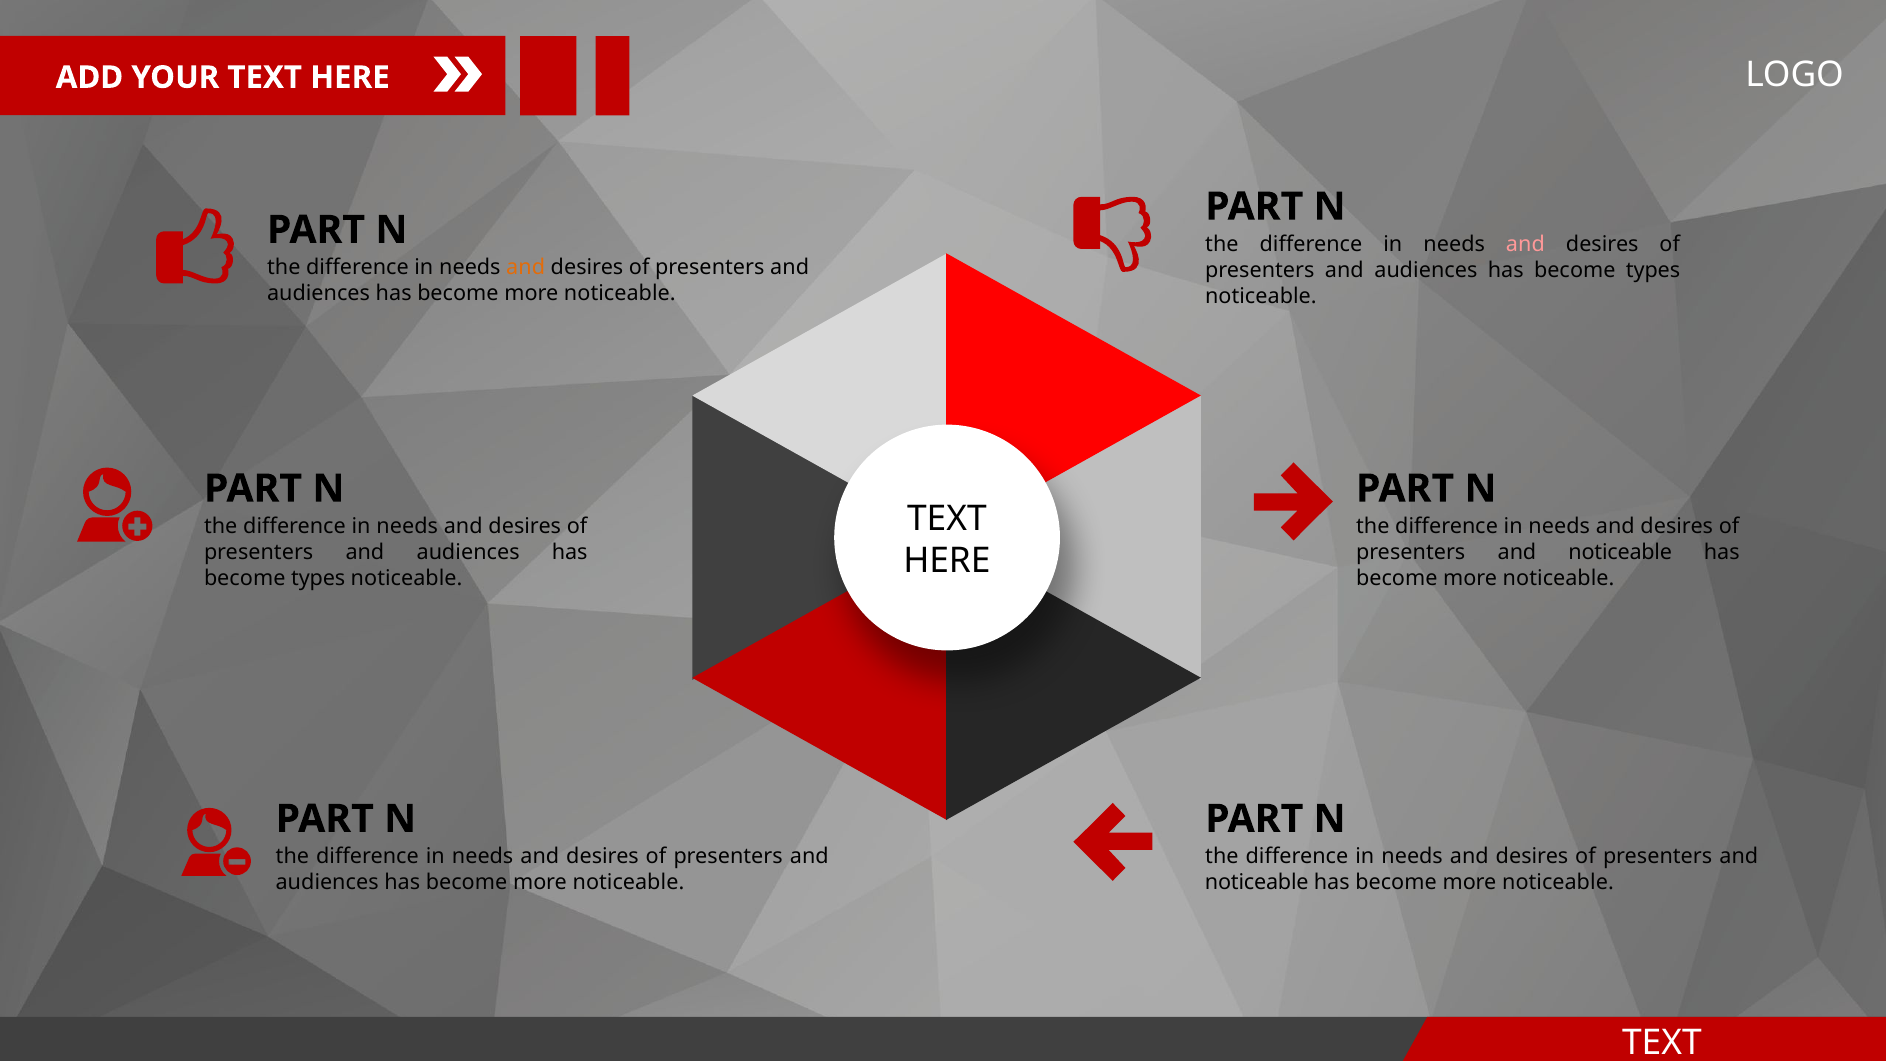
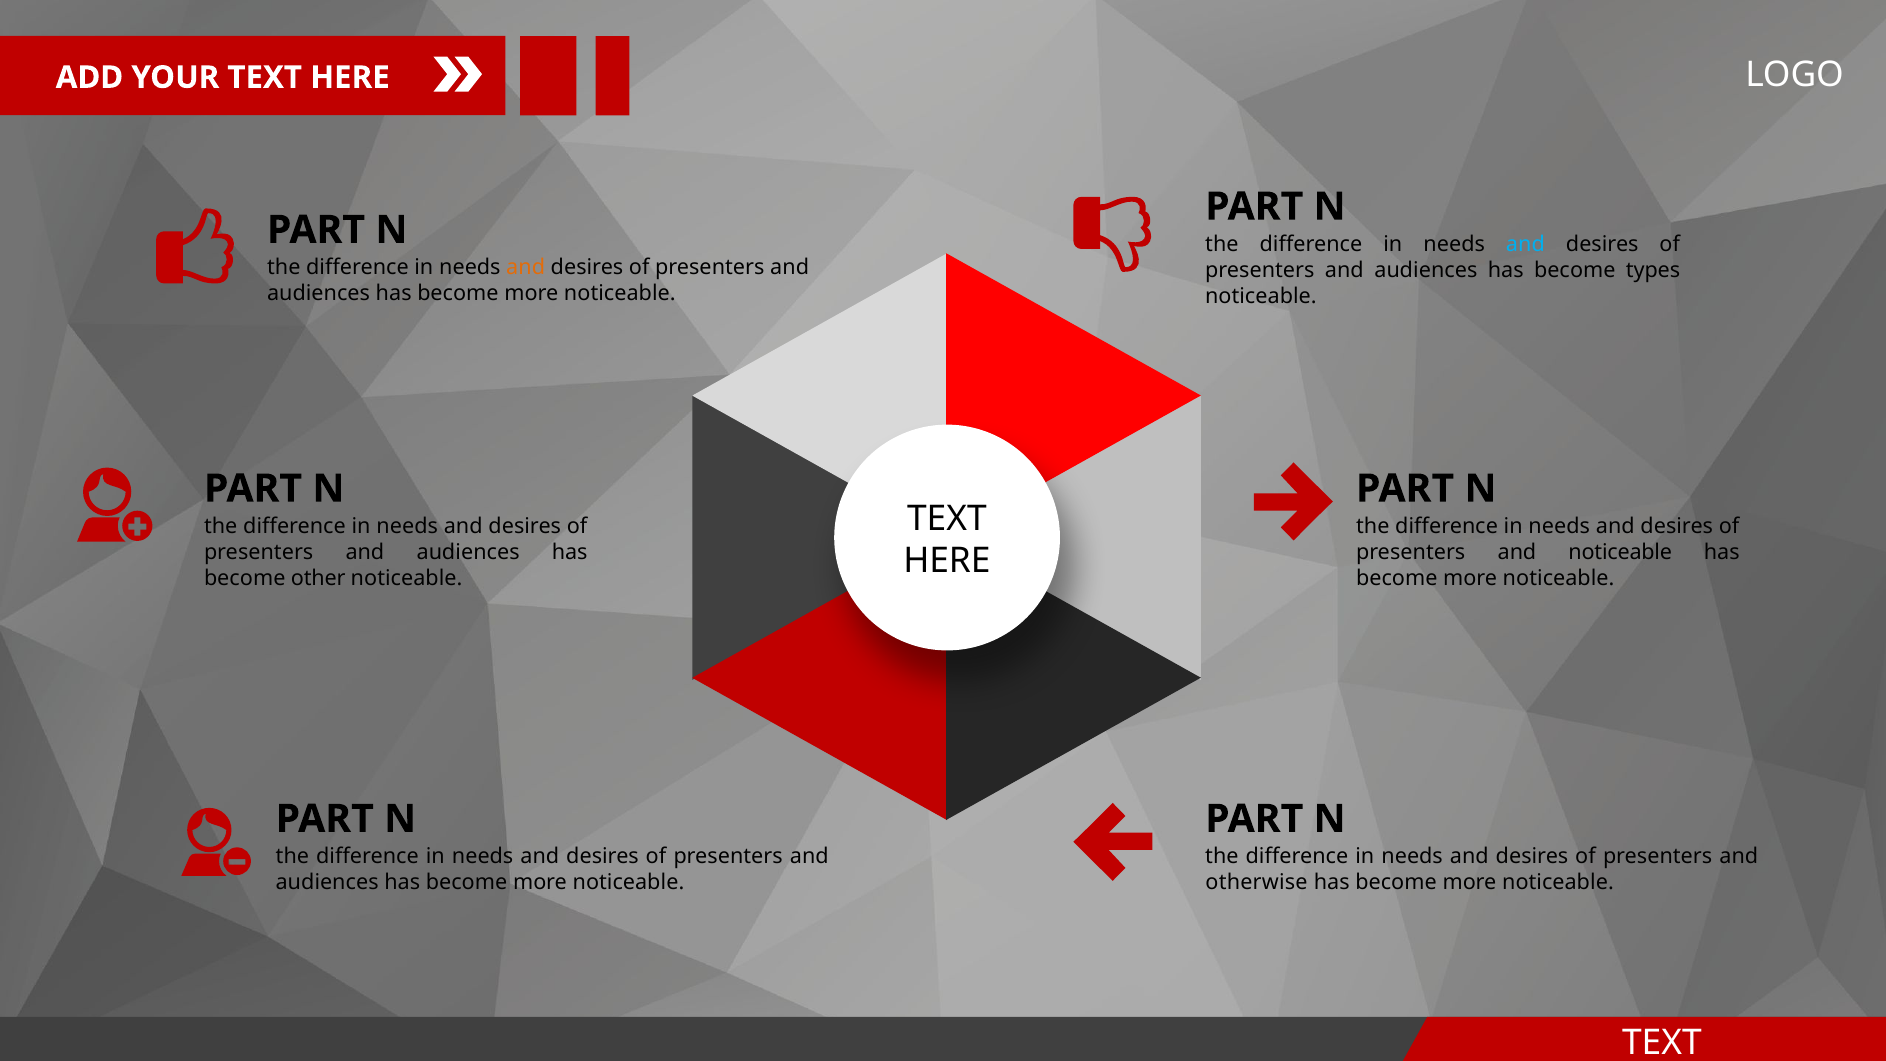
and colour: pink -> light blue (1525, 244)
types: types -> other (318, 578)
noticeable: noticeable -> otherwise (1257, 882)
